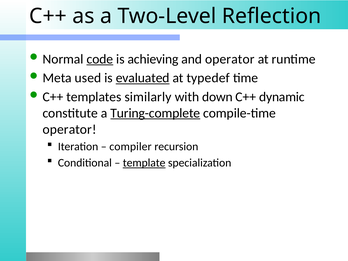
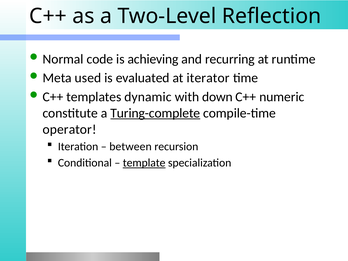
code underline: present -> none (100, 59)
and operator: operator -> recurring (230, 59)
evaluated underline: present -> none (143, 78)
typedef: typedef -> iterator (208, 78)
similarly: similarly -> dynamic (148, 97)
dynamic: dynamic -> numeric (282, 97)
compiler: compiler -> between (130, 147)
